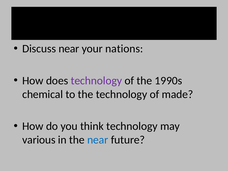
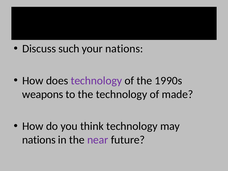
Discuss near: near -> such (69, 49)
chemical: chemical -> weapons (43, 94)
various: various -> nations (39, 140)
near colour: blue -> purple (98, 140)
